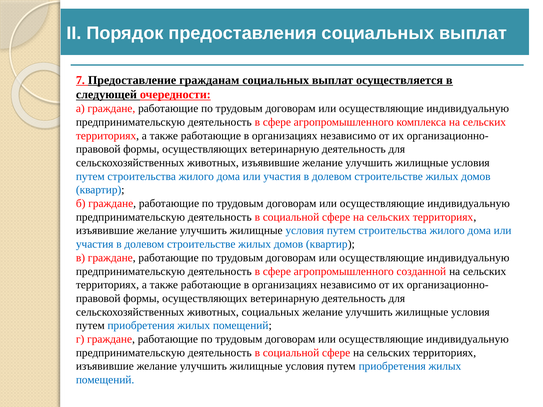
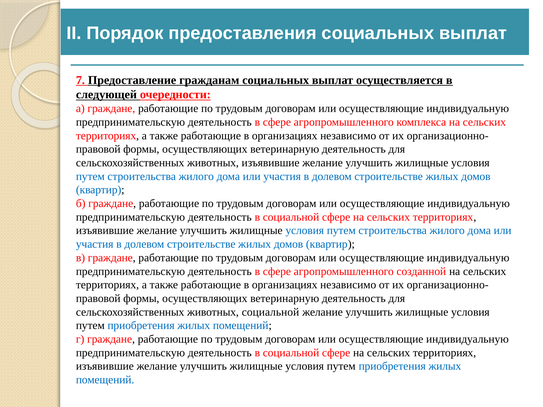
животных социальных: социальных -> социальной (270, 312)
